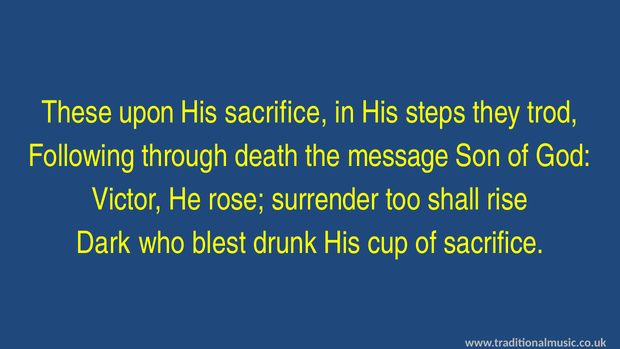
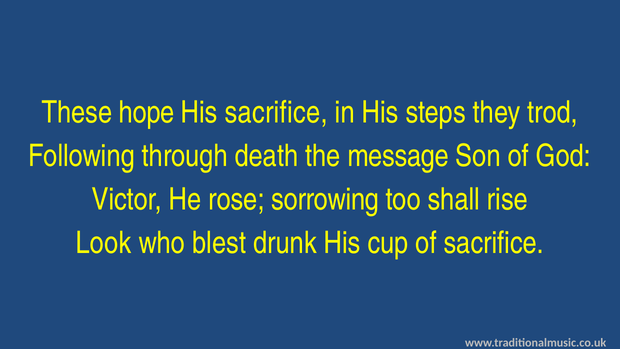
upon: upon -> hope (147, 113)
surrender: surrender -> sorrowing (325, 199)
Dark: Dark -> Look (103, 243)
